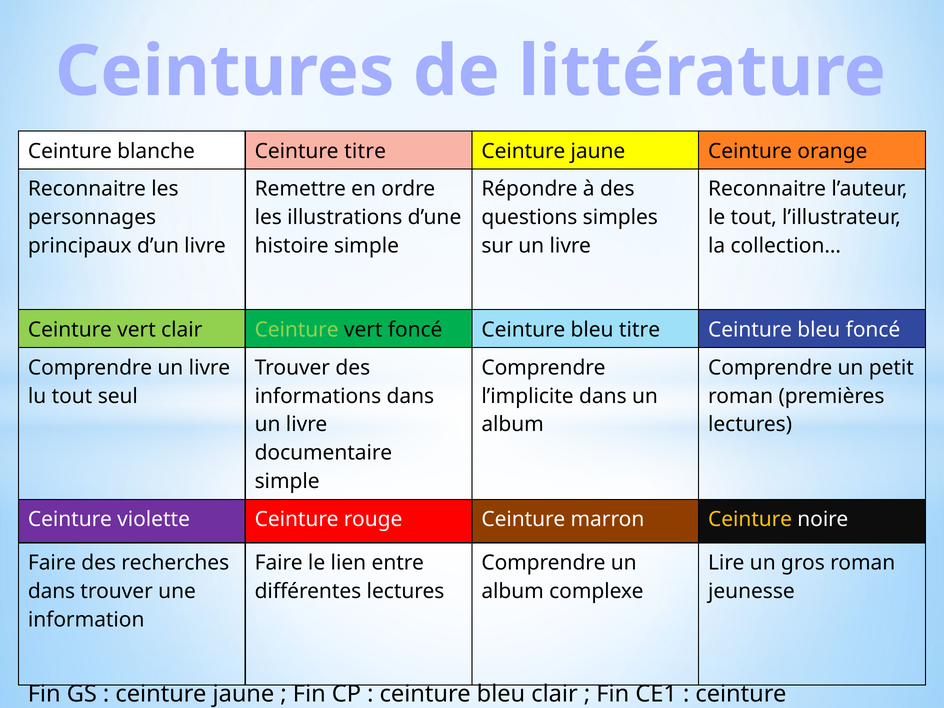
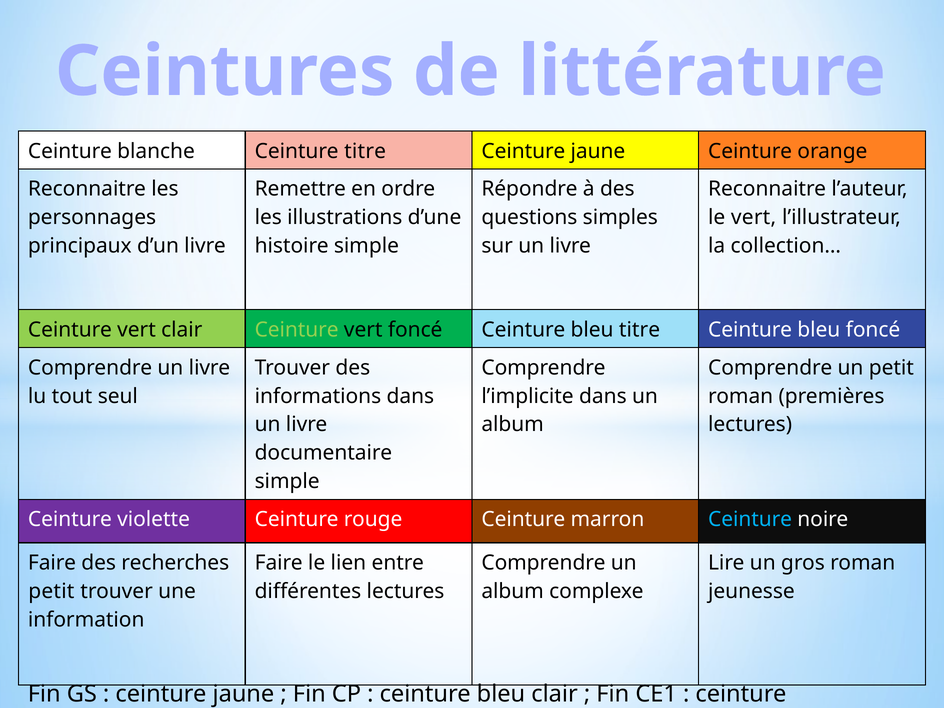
le tout: tout -> vert (754, 218)
Ceinture colour: yellow -> light blue (750, 519)
dans: dans -> petit (51, 591)
